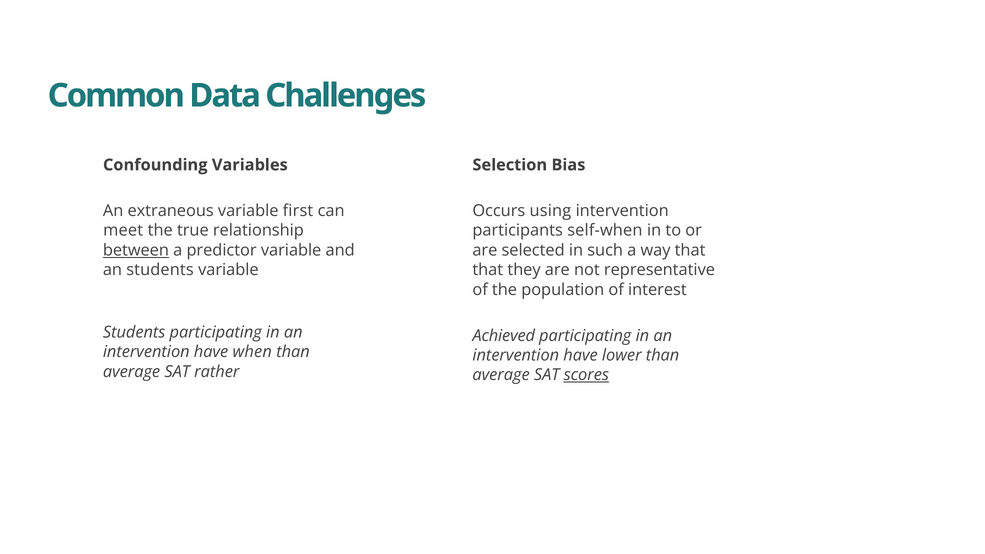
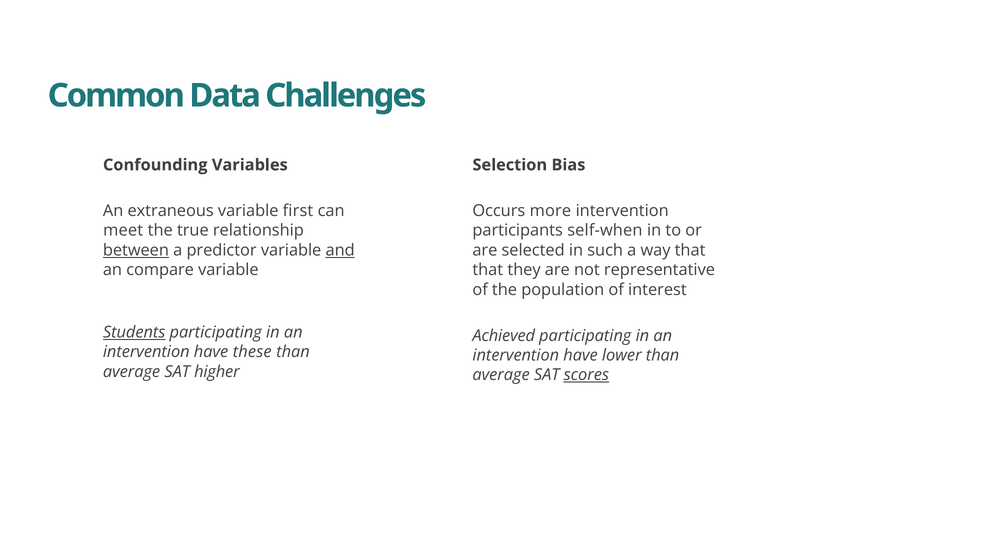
using: using -> more (550, 211)
and underline: none -> present (340, 250)
an students: students -> compare (160, 270)
Students underline: none -> present (134, 332)
when: when -> these (252, 352)
rather: rather -> higher (217, 372)
